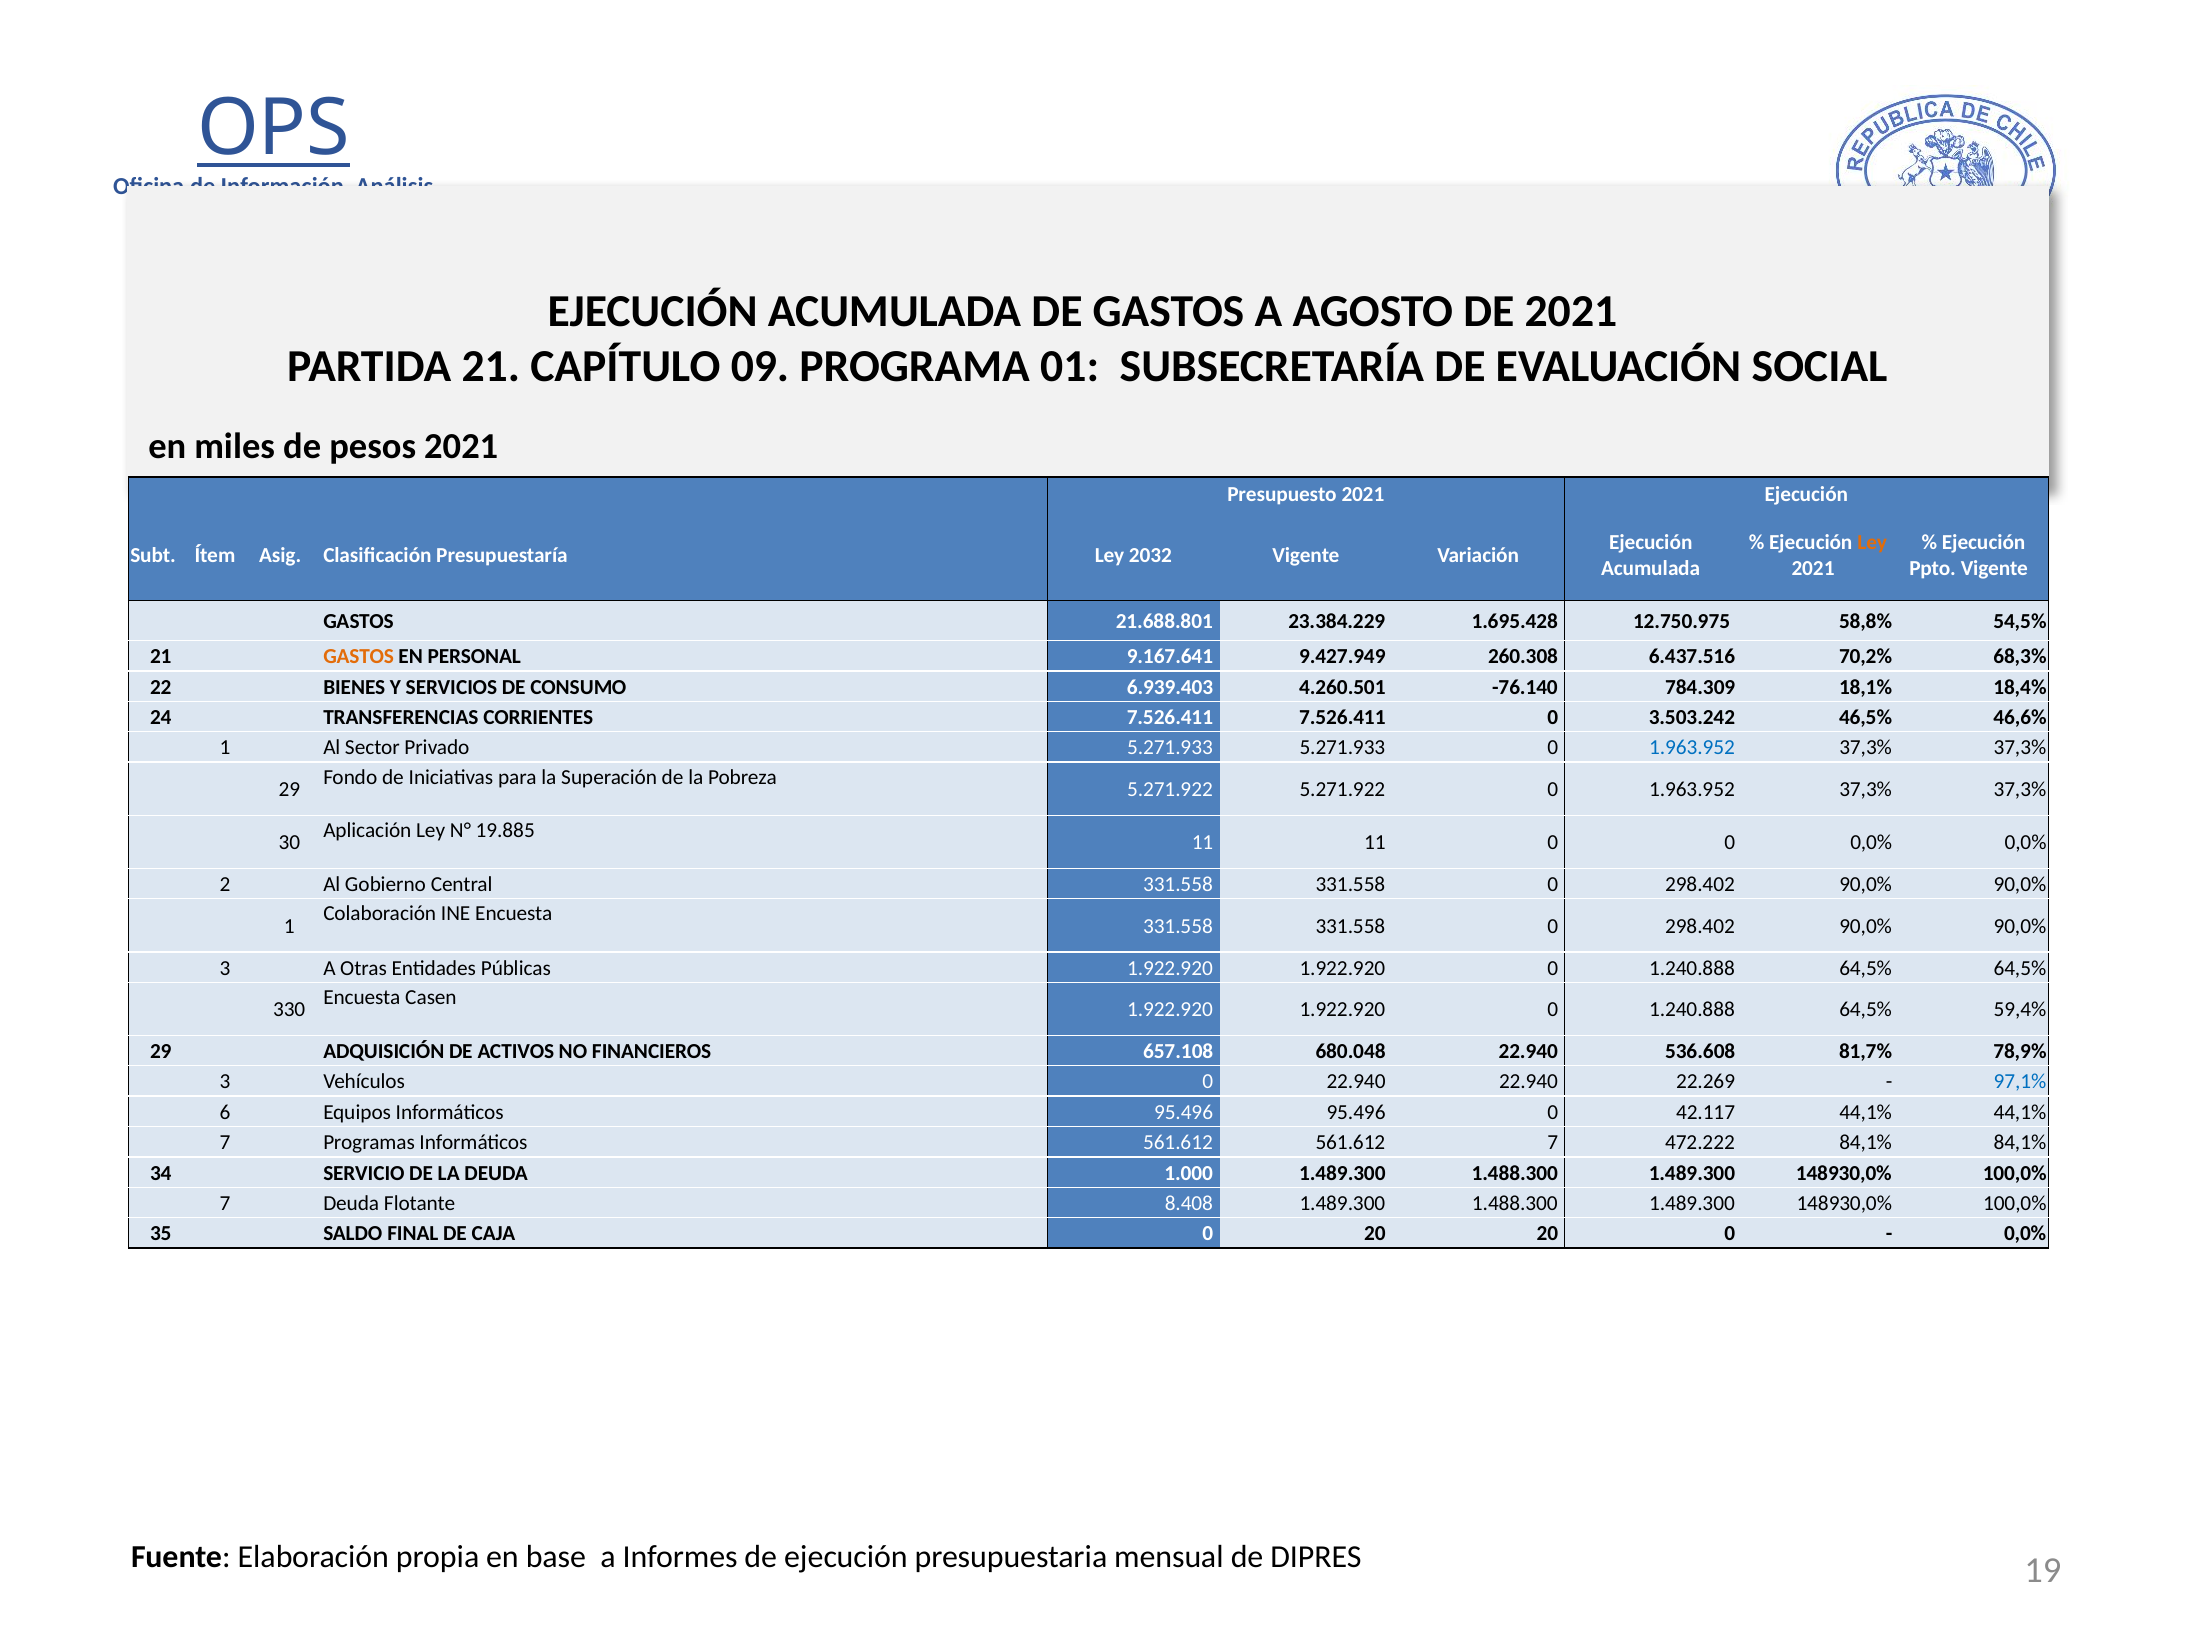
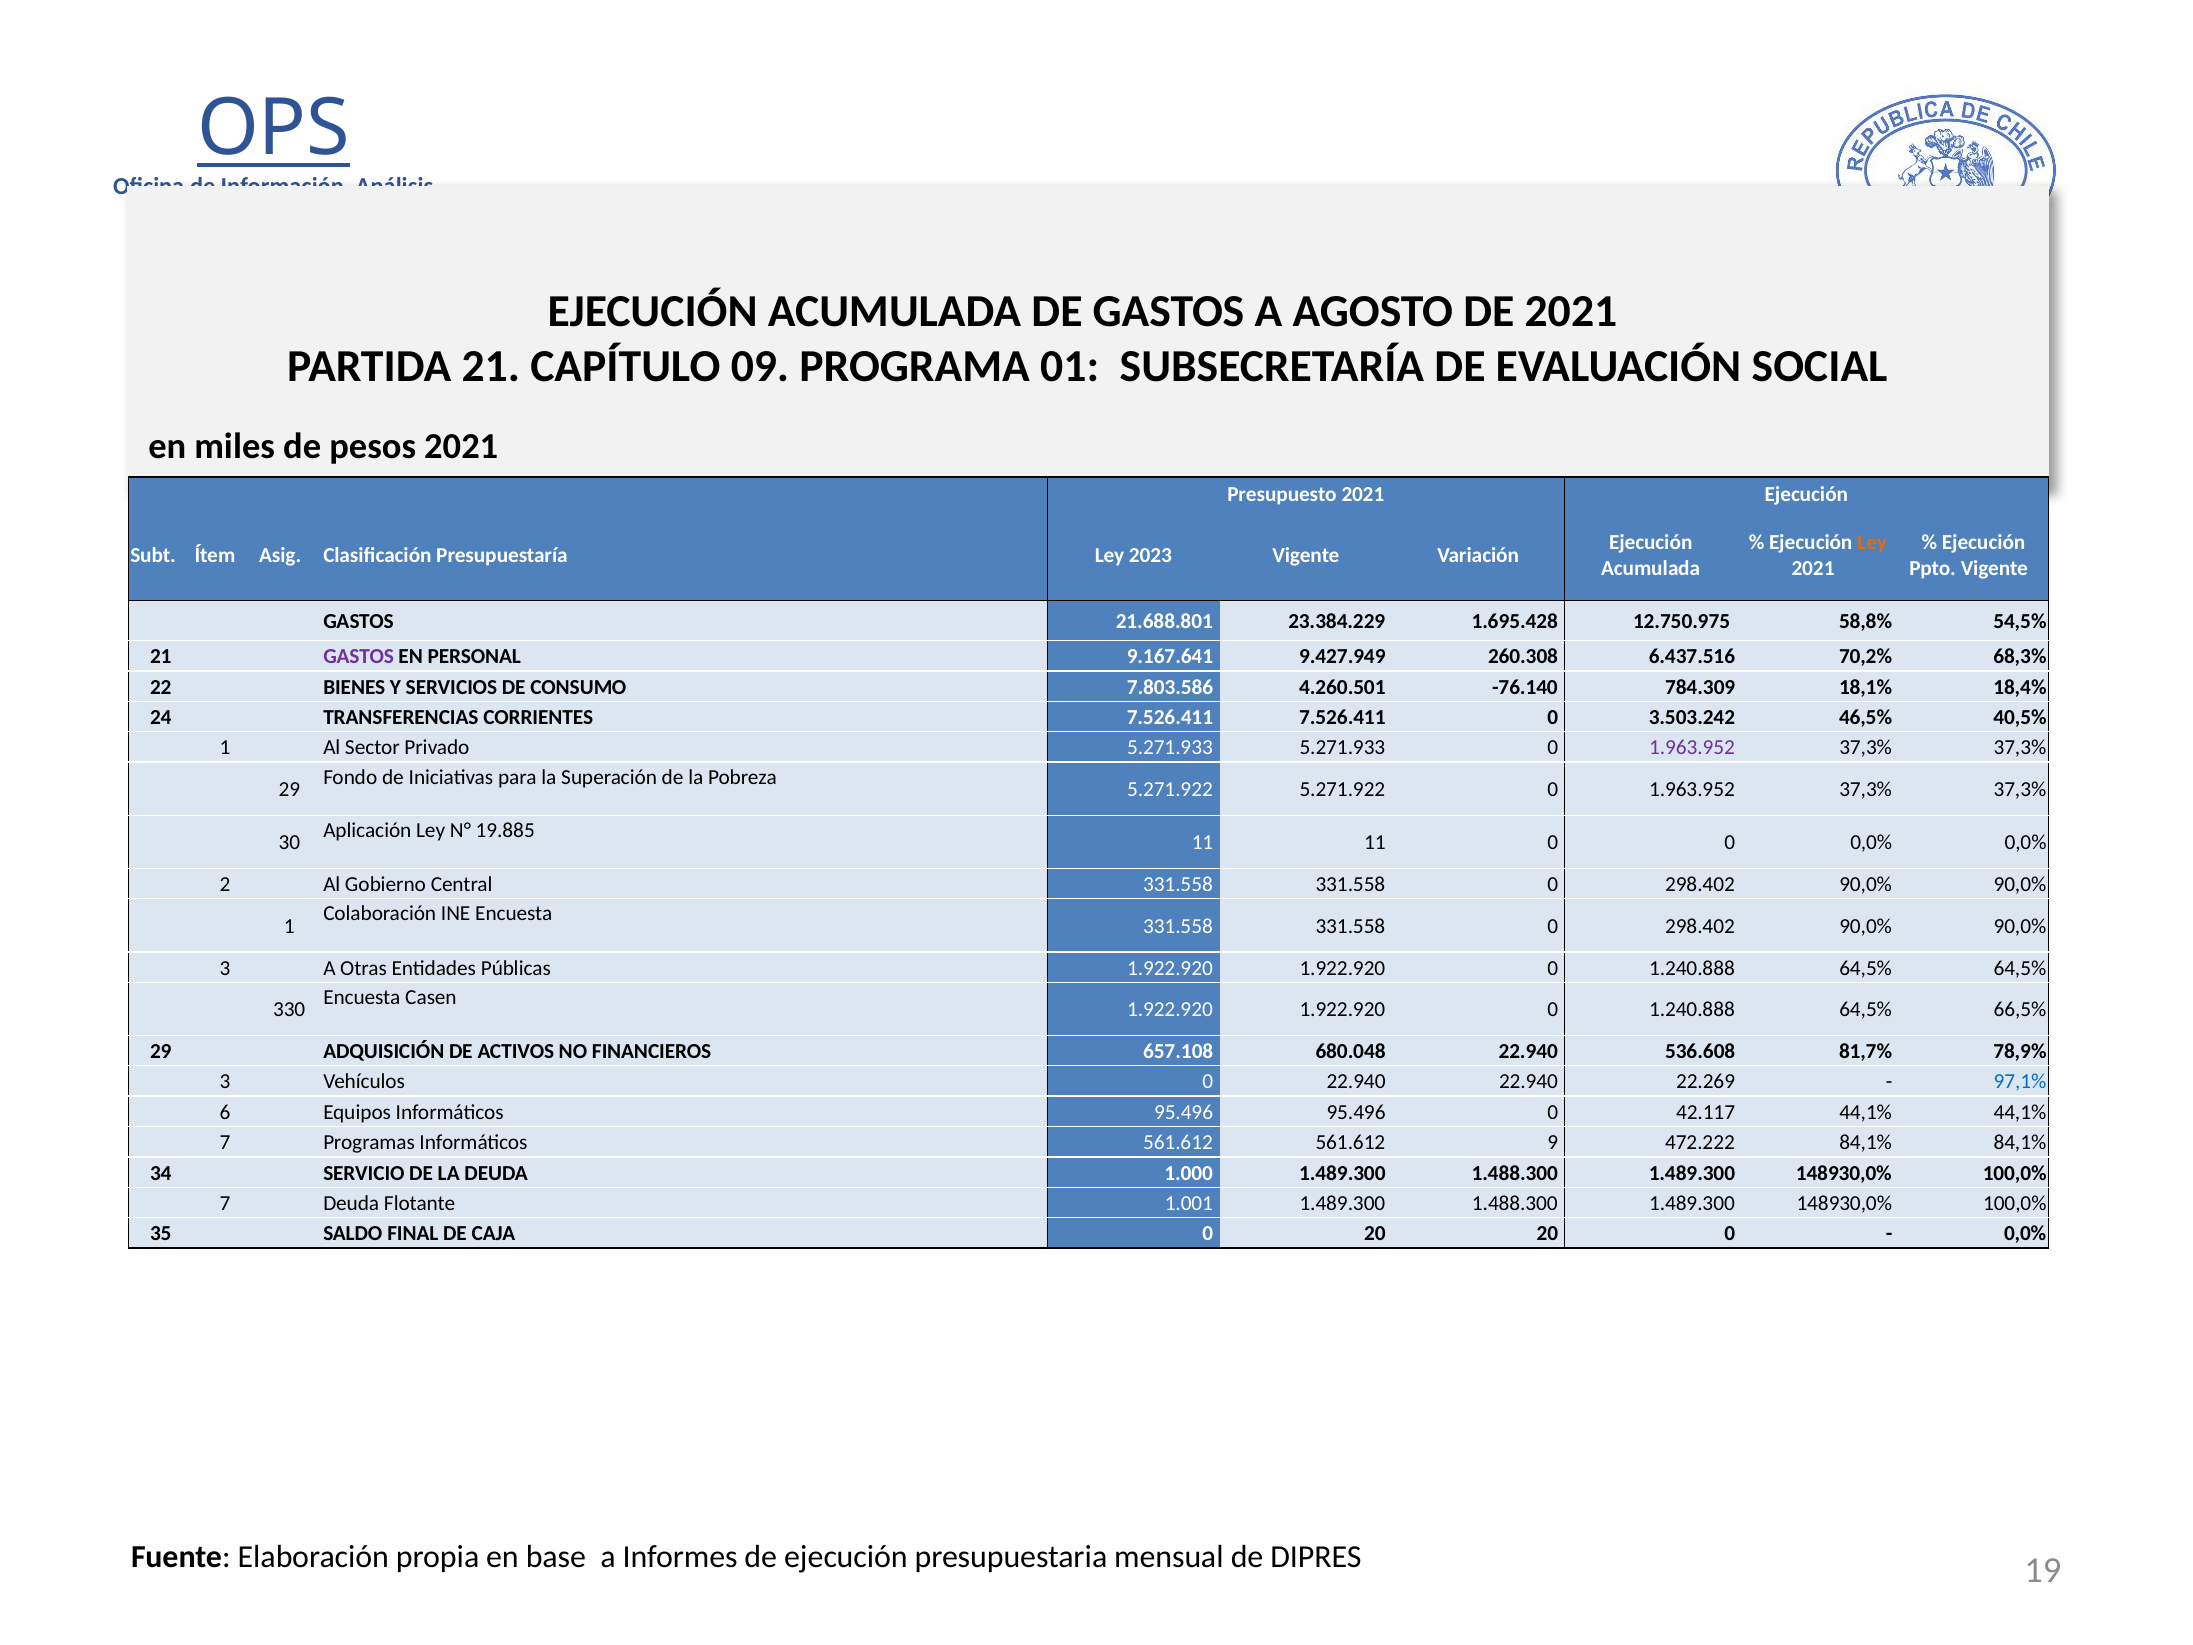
2032: 2032 -> 2023 (1150, 555)
GASTOS colour: orange -> purple (359, 657)
6.939.403: 6.939.403 -> 7.803.586 (1170, 687)
46,6%: 46,6% -> 40,5% (2020, 717)
1.963.952 colour: blue -> purple (1692, 748)
59,4%: 59,4% -> 66,5% (2020, 1010)
561.612 7: 7 -> 9 (1553, 1143)
8.408: 8.408 -> 1.001 (1189, 1203)
